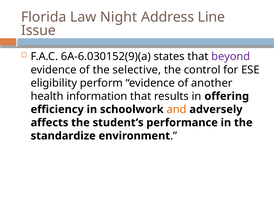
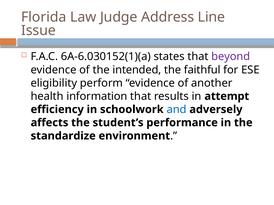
Night: Night -> Judge (119, 17)
6A-6.030152(9)(a: 6A-6.030152(9)(a -> 6A-6.030152(1)(a (106, 57)
selective: selective -> intended (137, 70)
control: control -> faithful (202, 70)
offering: offering -> attempt (227, 96)
and colour: orange -> blue (177, 110)
